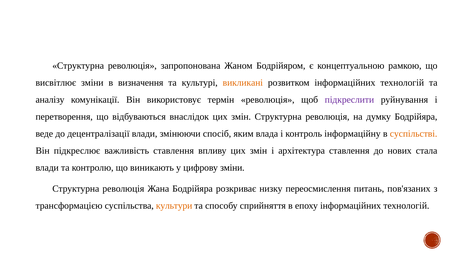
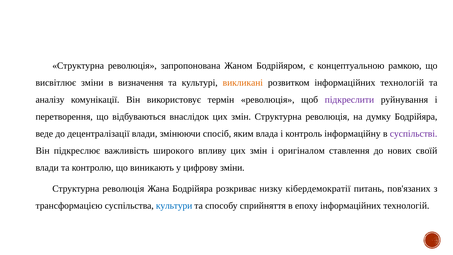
суспільстві colour: orange -> purple (414, 134)
важливість ставлення: ставлення -> широкого (174, 151)
архітектура: архітектура -> оригіналом (302, 151)
стала: стала -> своїй (427, 151)
переосмислення: переосмислення -> кібердемократії (318, 188)
культури colour: orange -> blue (174, 205)
